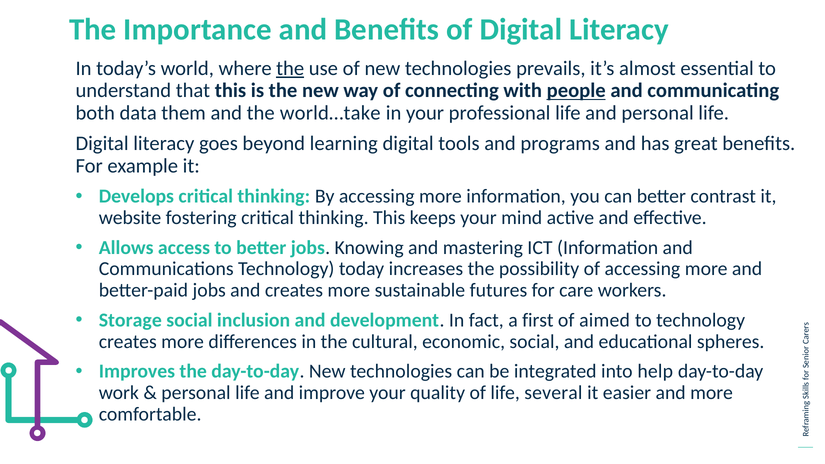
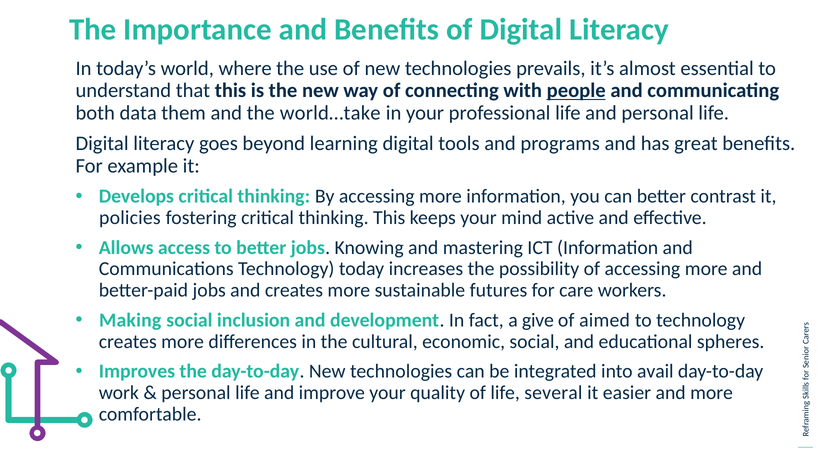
the underline: present -> none (290, 68)
website: website -> policies (130, 218)
Storage: Storage -> Making (130, 320)
first: first -> give (538, 320)
help: help -> avail (655, 372)
